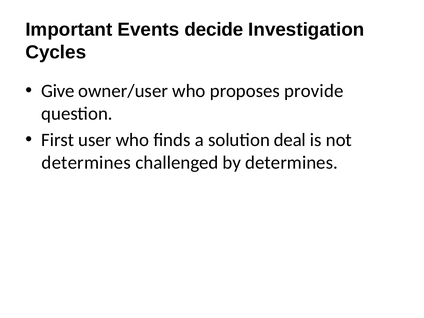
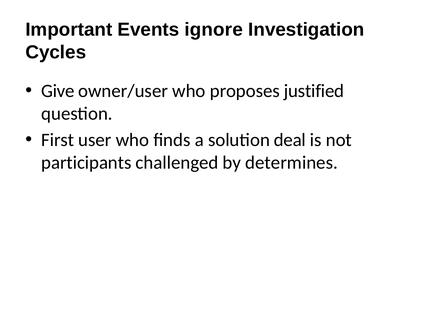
decide: decide -> ignore (214, 30)
provide: provide -> justified (314, 91)
determines: determines -> participants (86, 163)
